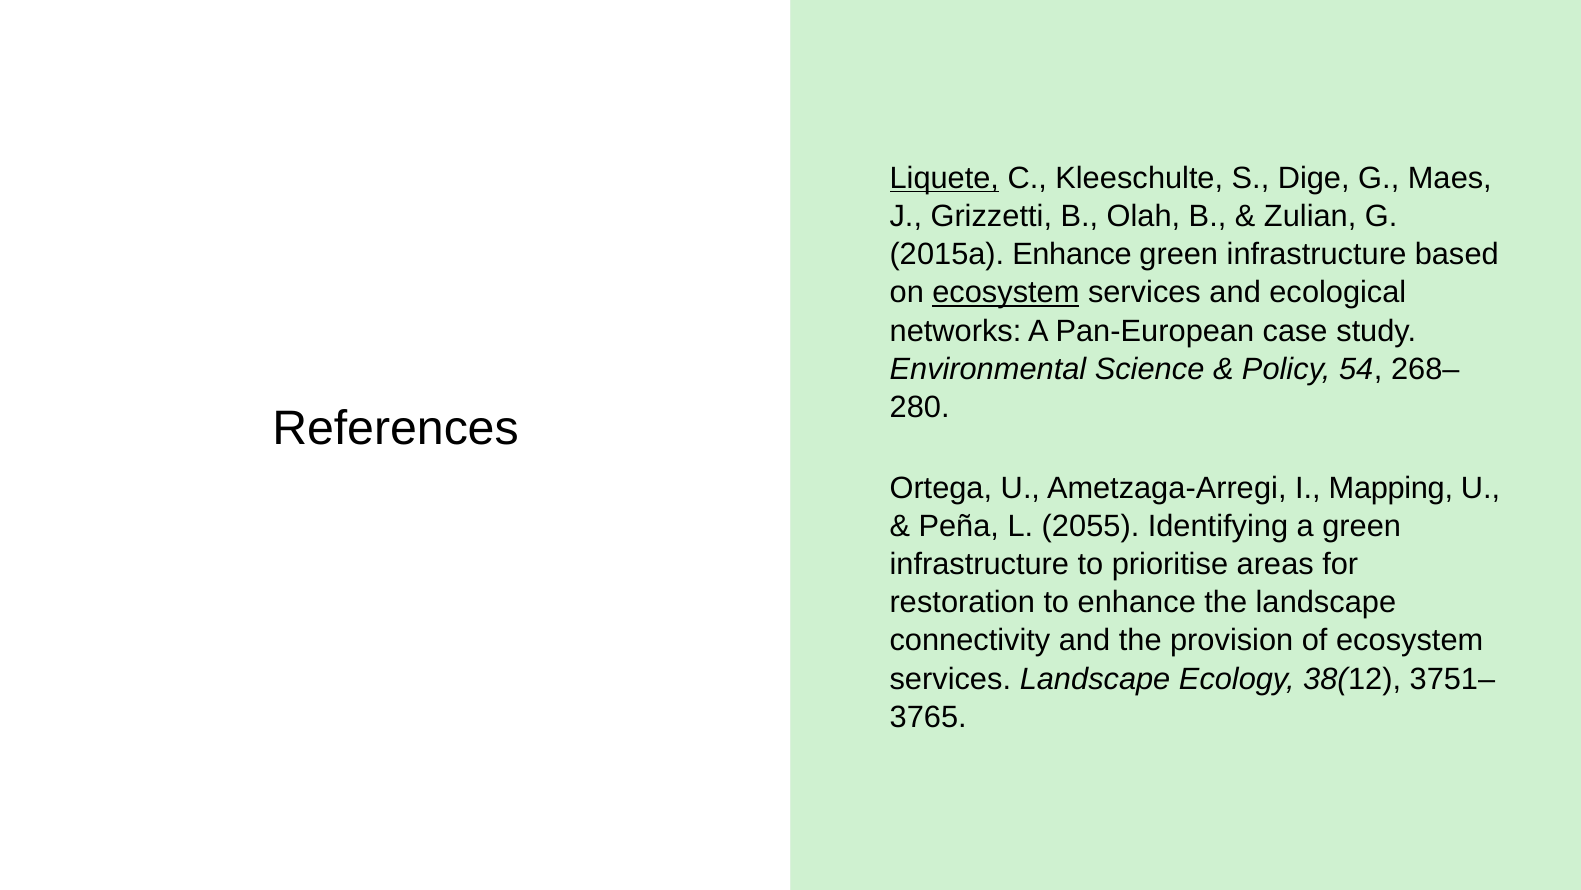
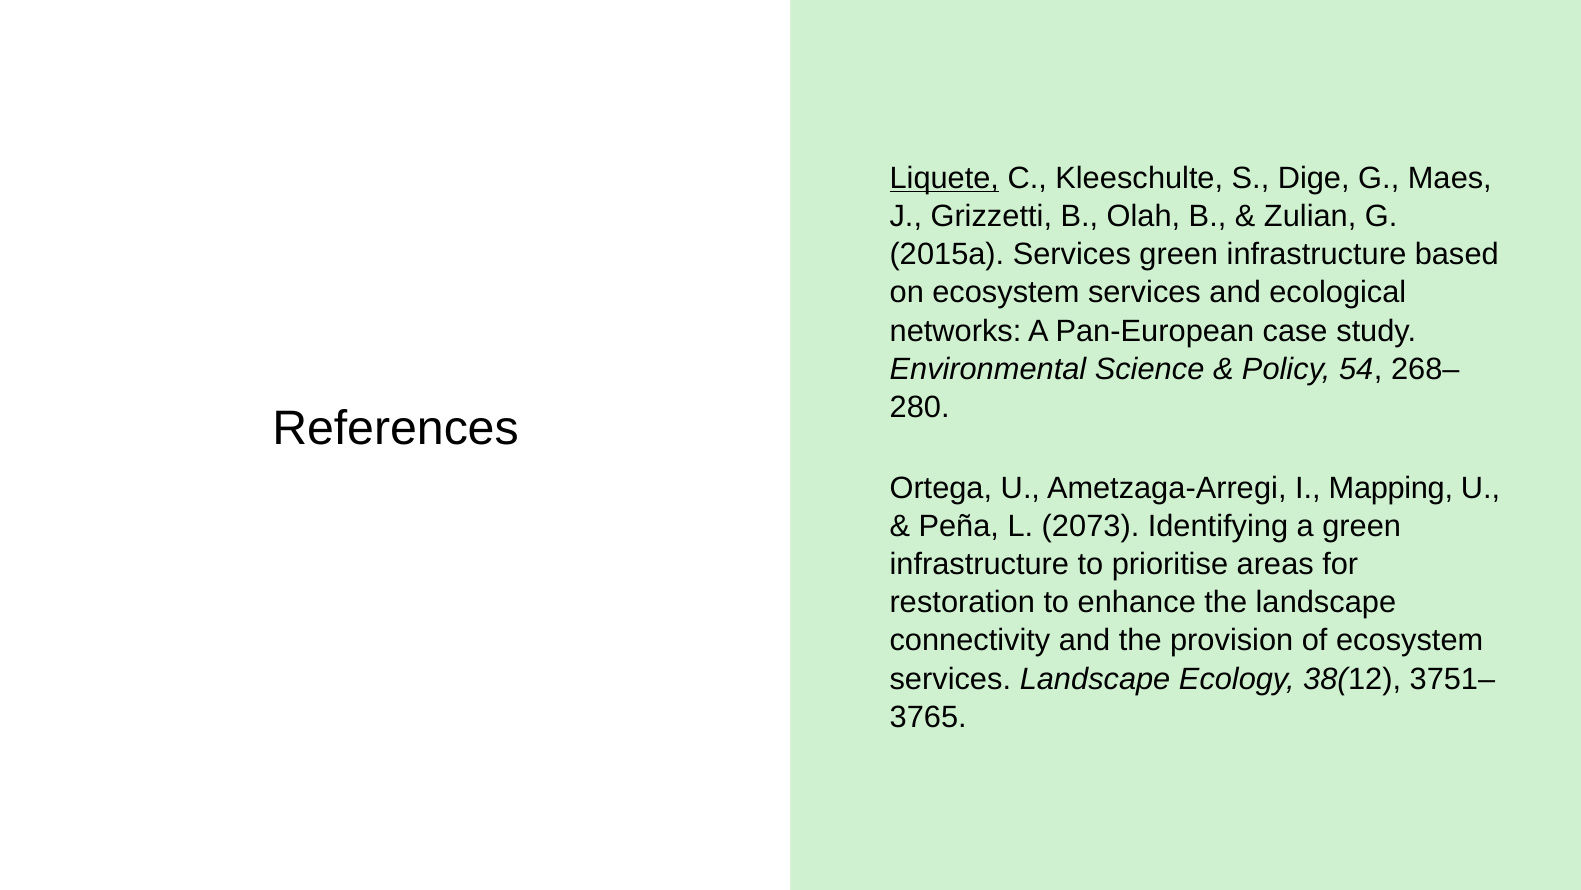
2015a Enhance: Enhance -> Services (1072, 254)
ecosystem underline: present -> none (1006, 293)
2055: 2055 -> 2073 (1091, 526)
